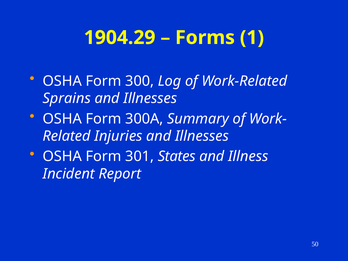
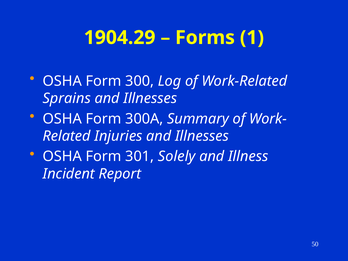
States: States -> Solely (177, 156)
